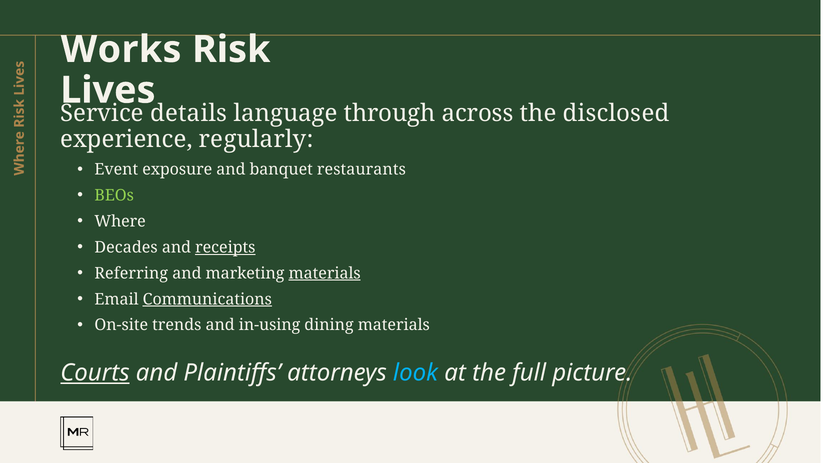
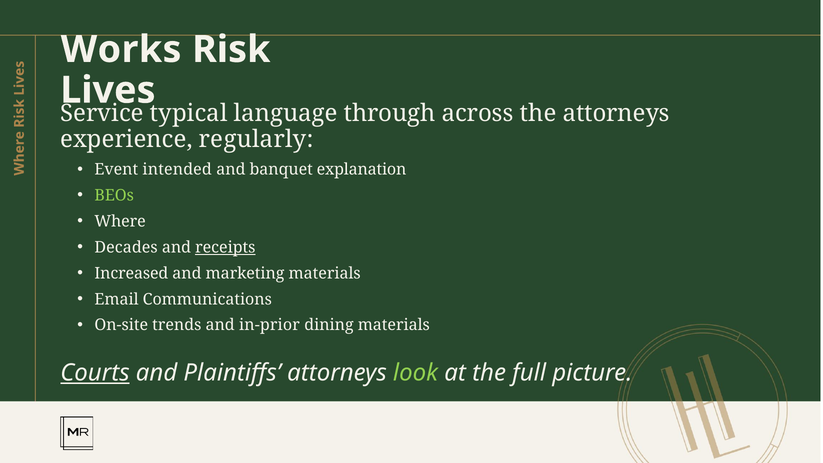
details: details -> typical (189, 114)
the disclosed: disclosed -> attorneys (616, 114)
exposure: exposure -> intended (177, 170)
restaurants: restaurants -> explanation (362, 170)
Referring: Referring -> Increased (131, 273)
materials underline: present -> none (325, 273)
Communications underline: present -> none (207, 299)
in-using: in-using -> in-prior (269, 325)
look colour: light blue -> light green (416, 373)
